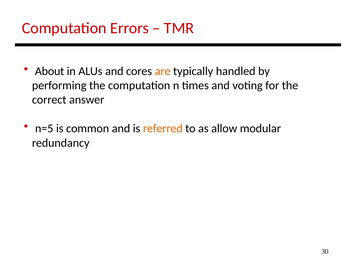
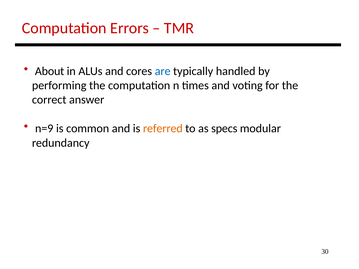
are colour: orange -> blue (163, 71)
n=5: n=5 -> n=9 (44, 129)
allow: allow -> specs (224, 129)
